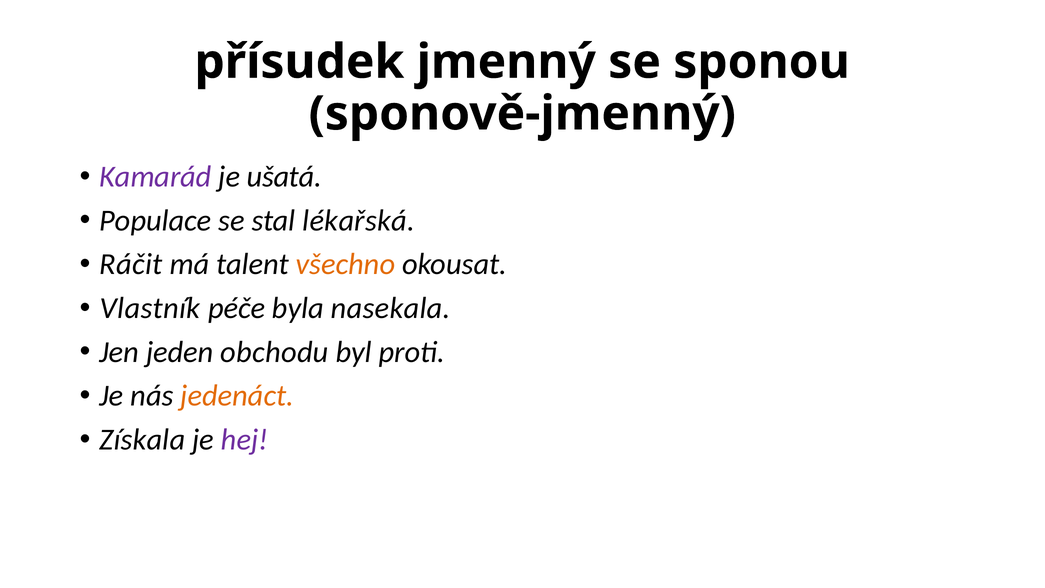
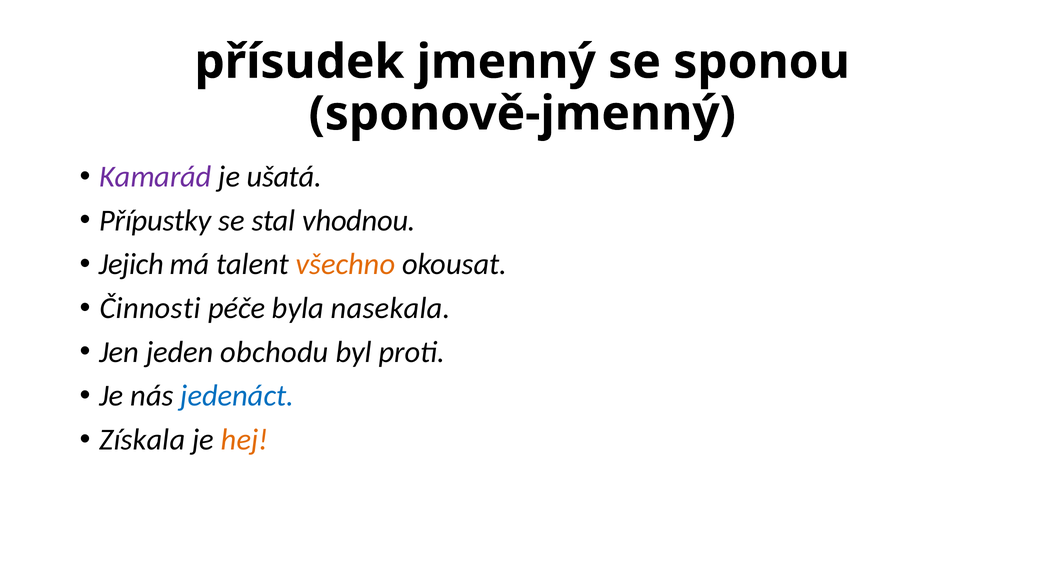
Populace: Populace -> Přípustky (155, 220)
lékařská: lékařská -> vhodnou (359, 220)
Ráčit: Ráčit -> Jejich (131, 264)
Vlastník: Vlastník -> Činnosti (150, 308)
jedenáct colour: orange -> blue (237, 396)
hej colour: purple -> orange (245, 440)
